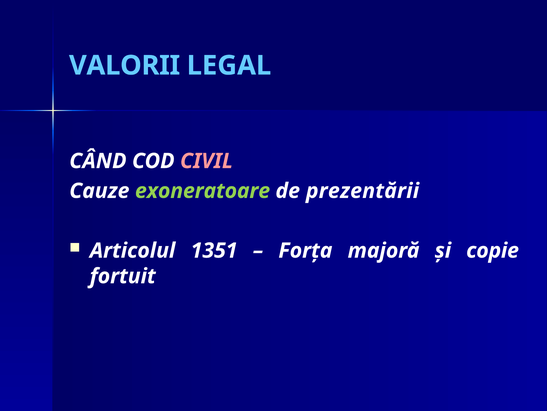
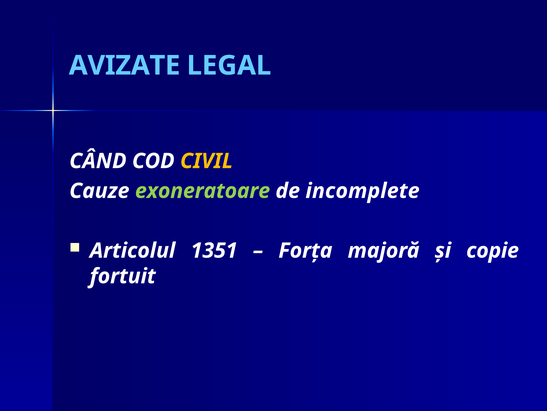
VALORII: VALORII -> AVIZATE (125, 65)
CIVIL colour: pink -> yellow (207, 161)
prezentării: prezentării -> incomplete (363, 191)
